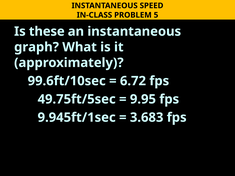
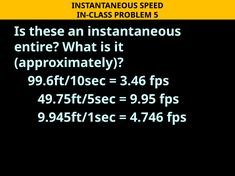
graph: graph -> entire (37, 47)
6.72: 6.72 -> 3.46 (133, 81)
3.683: 3.683 -> 4.746 (147, 118)
